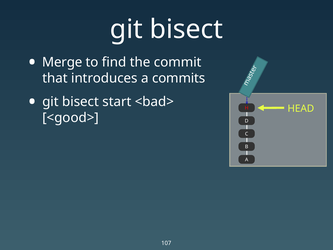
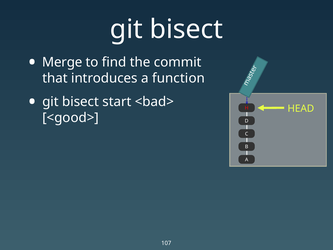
commits: commits -> function (178, 78)
